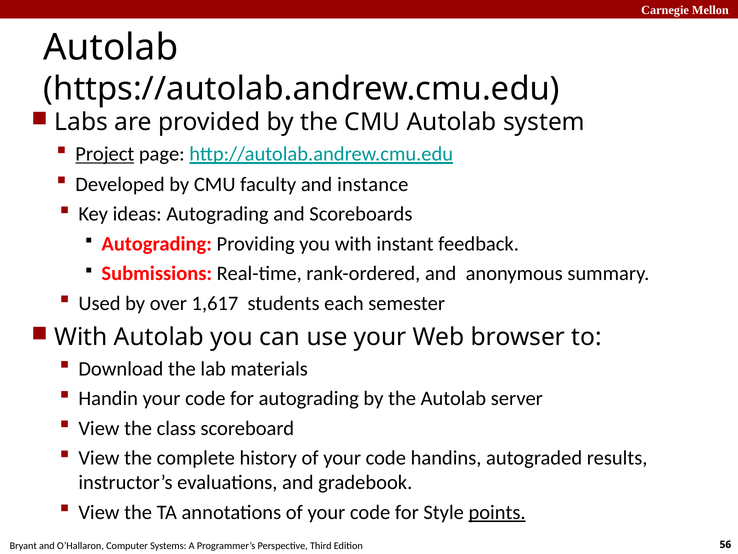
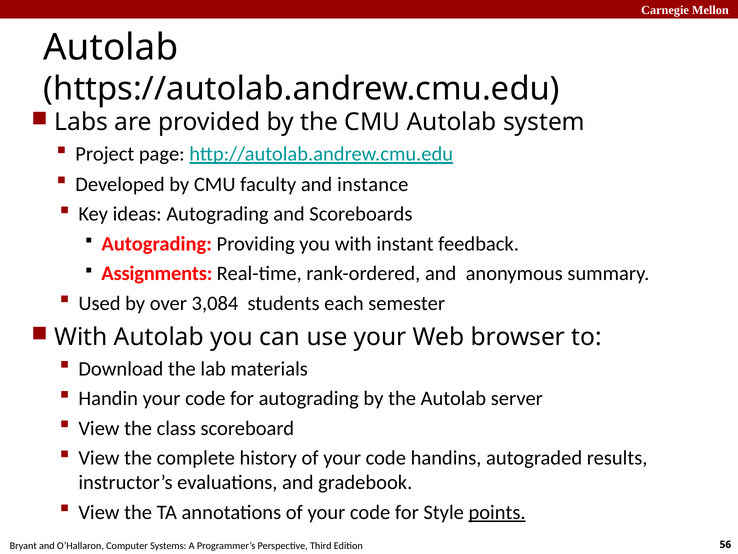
Project underline: present -> none (105, 154)
Submissions: Submissions -> Assignments (157, 273)
1,617: 1,617 -> 3,084 (215, 303)
